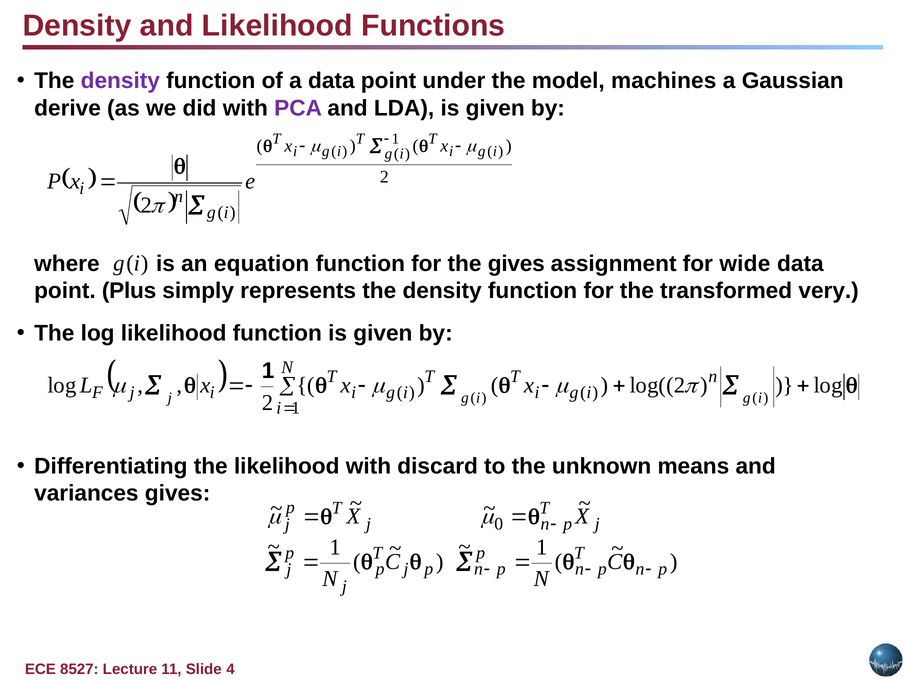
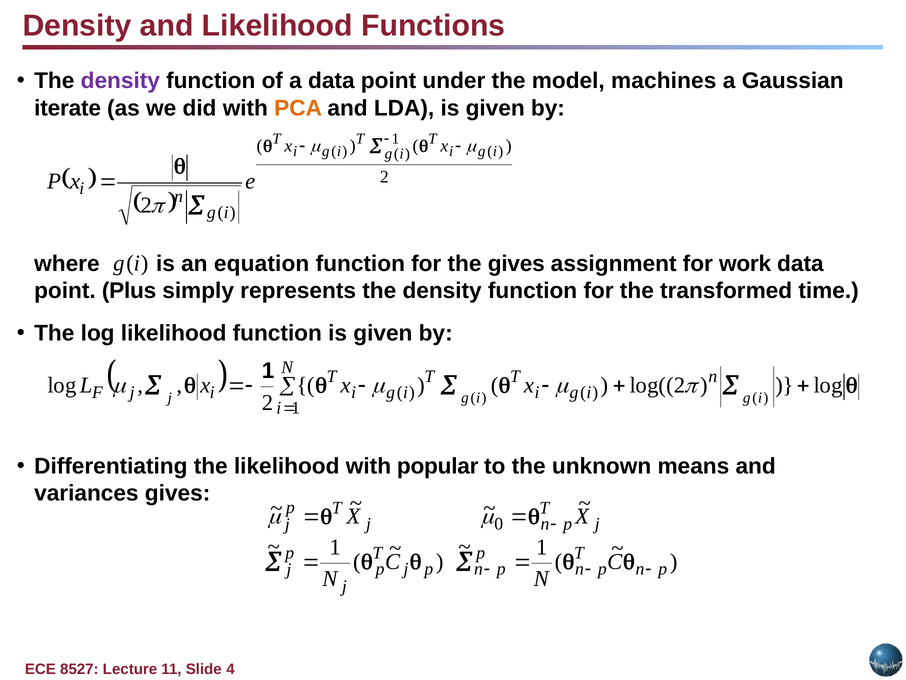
derive: derive -> iterate (68, 108)
PCA colour: purple -> orange (298, 108)
wide: wide -> work (745, 264)
very: very -> time (829, 291)
discard: discard -> popular (438, 466)
